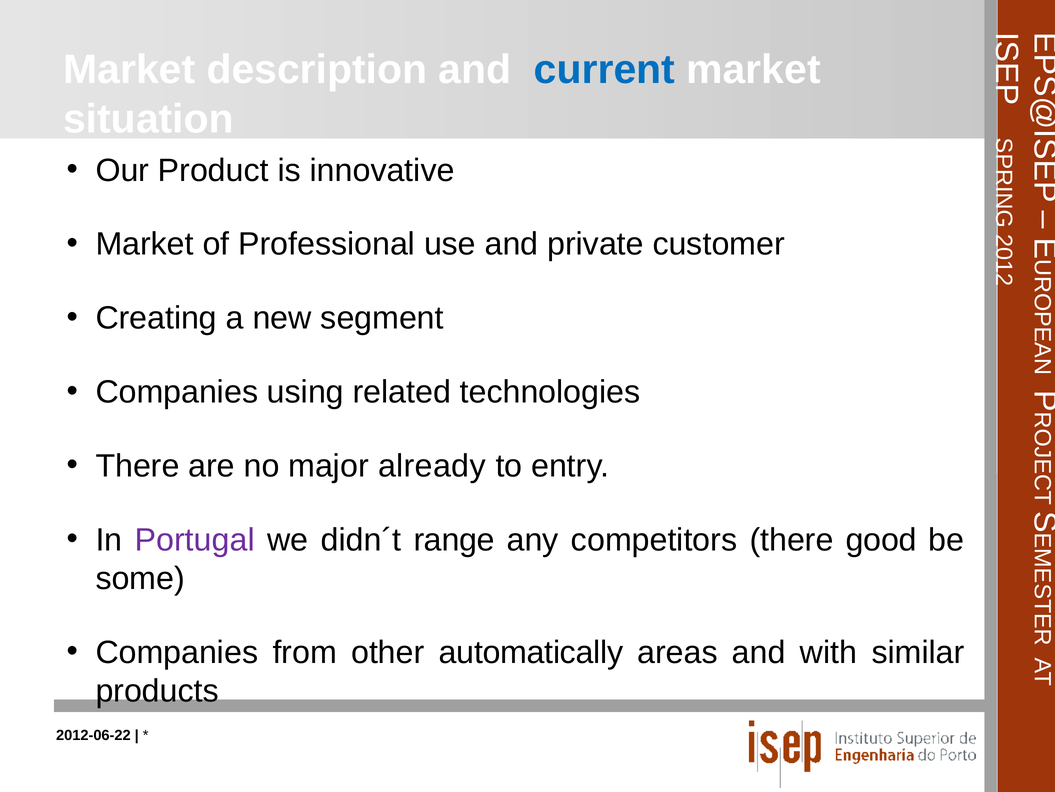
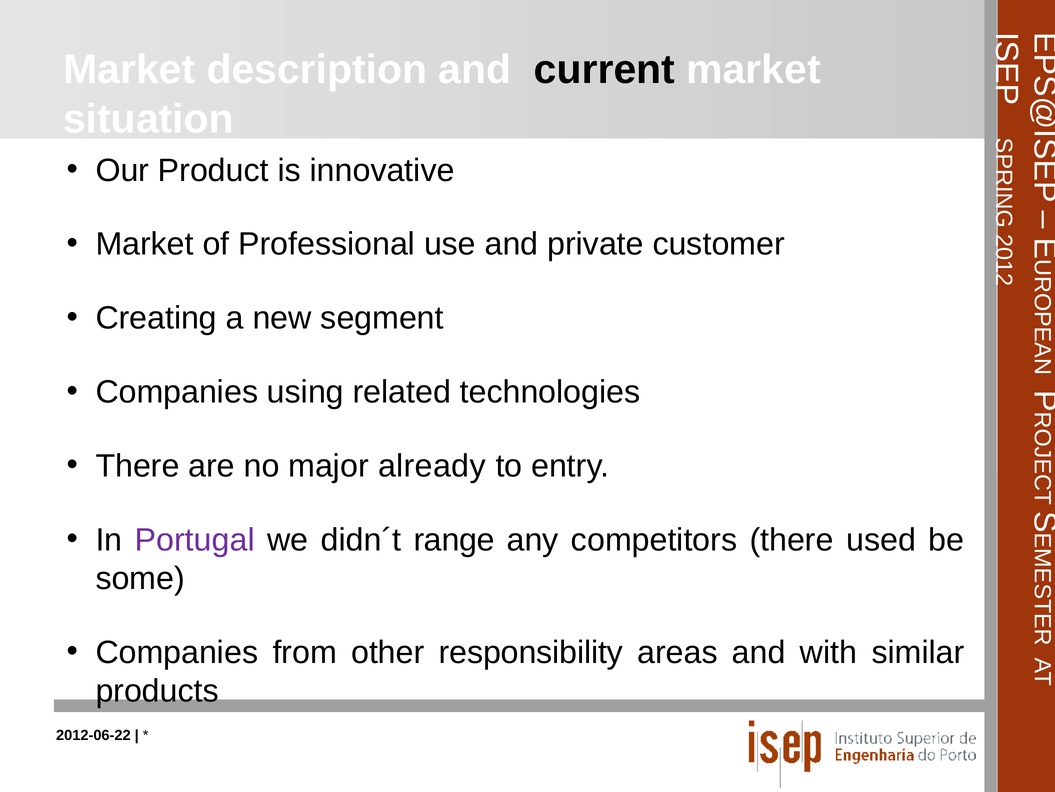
current colour: blue -> black (604, 70)
good: good -> used (881, 539)
automatically: automatically -> responsibility (531, 652)
